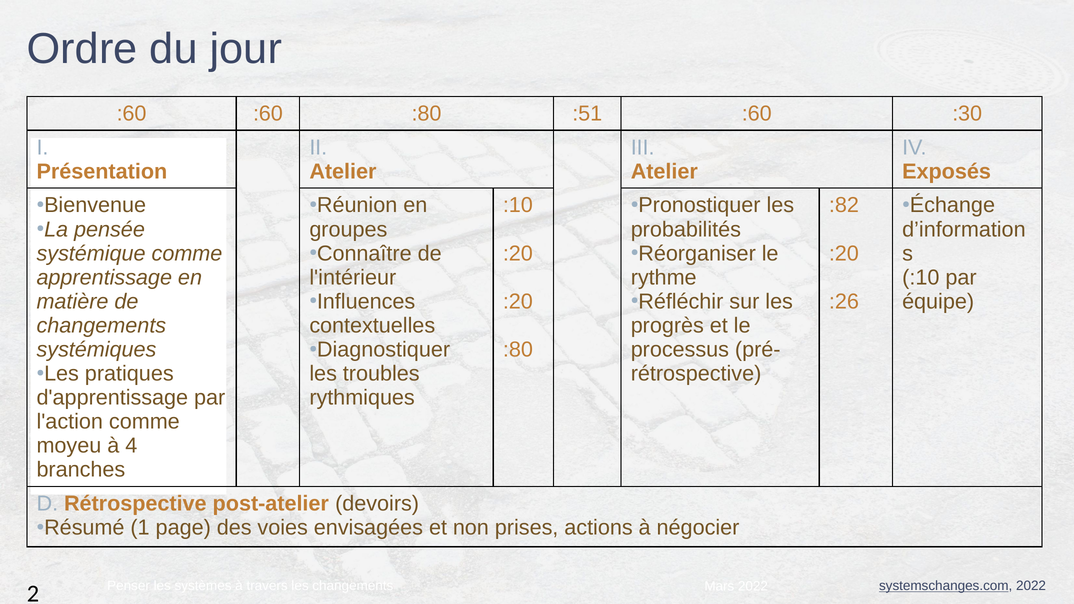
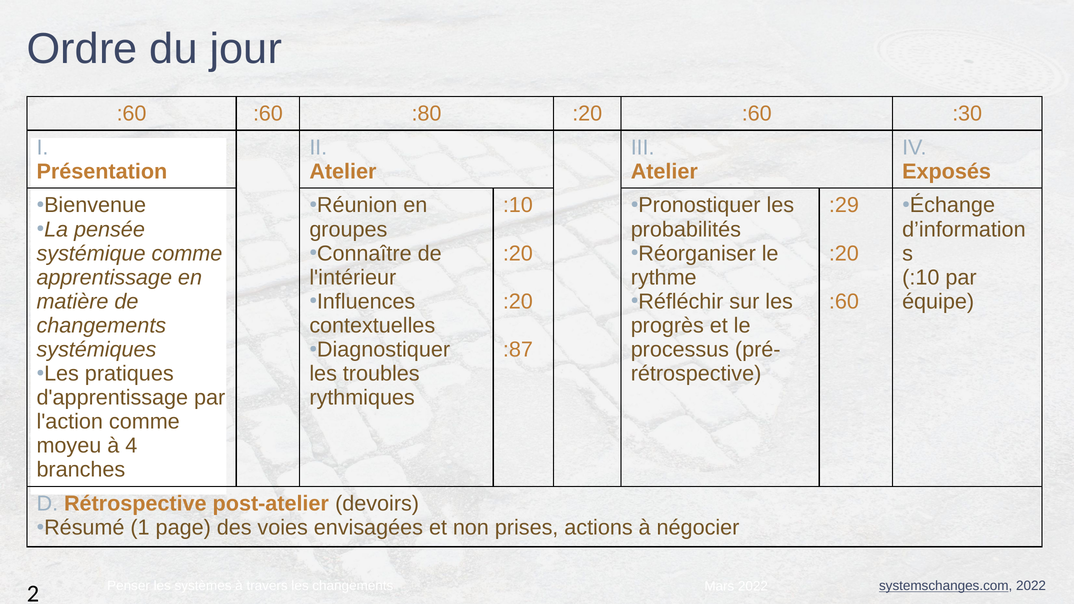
:80 :51: :51 -> :20 (587, 114)
:82: :82 -> :29 (844, 205)
:26: :26 -> :60 (844, 302)
:80: :80 -> :87 (518, 350)
